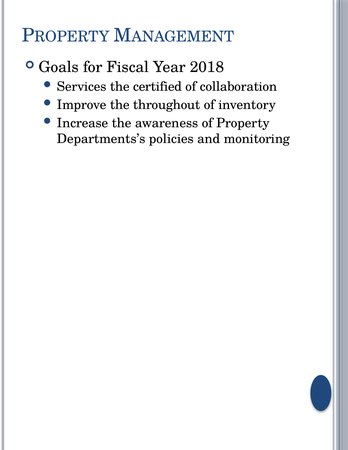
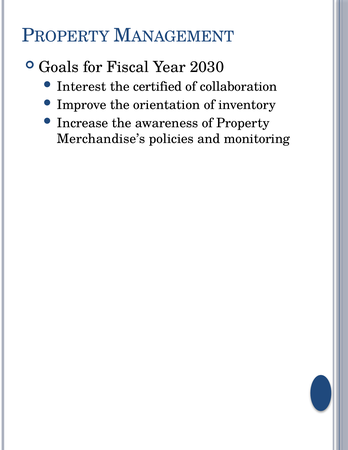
2018: 2018 -> 2030 (207, 67)
Services: Services -> Interest (82, 87)
throughout: throughout -> orientation (167, 105)
Departments’s: Departments’s -> Merchandise’s (101, 139)
